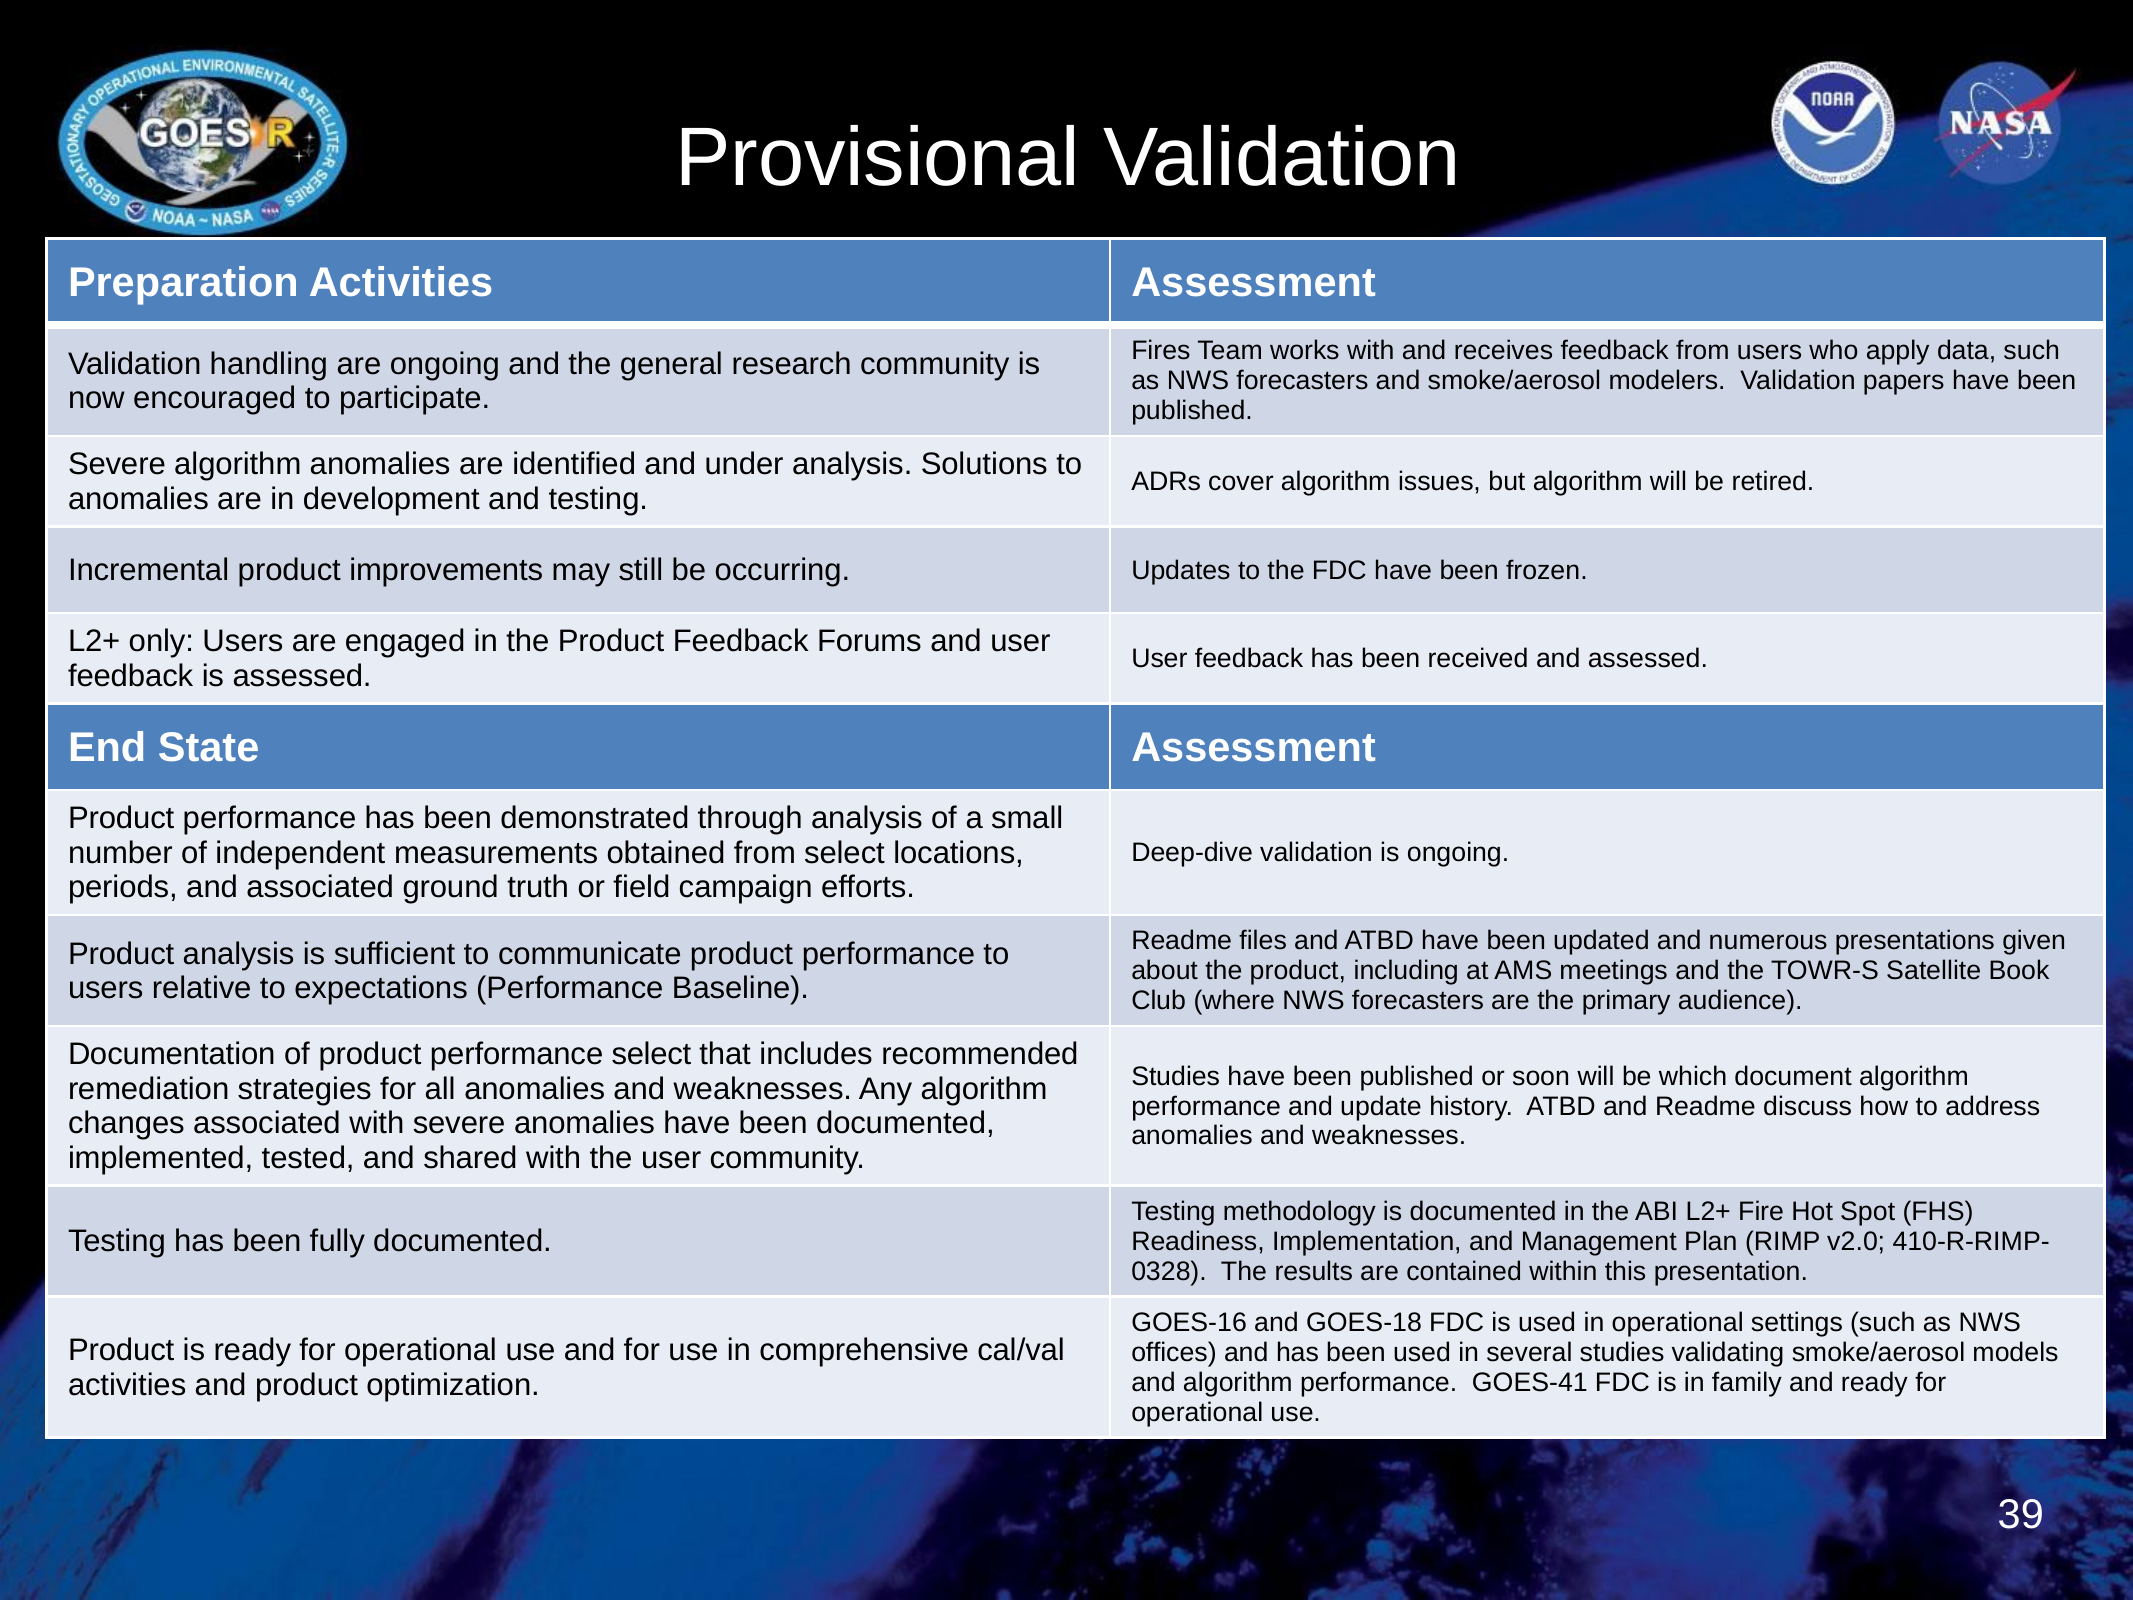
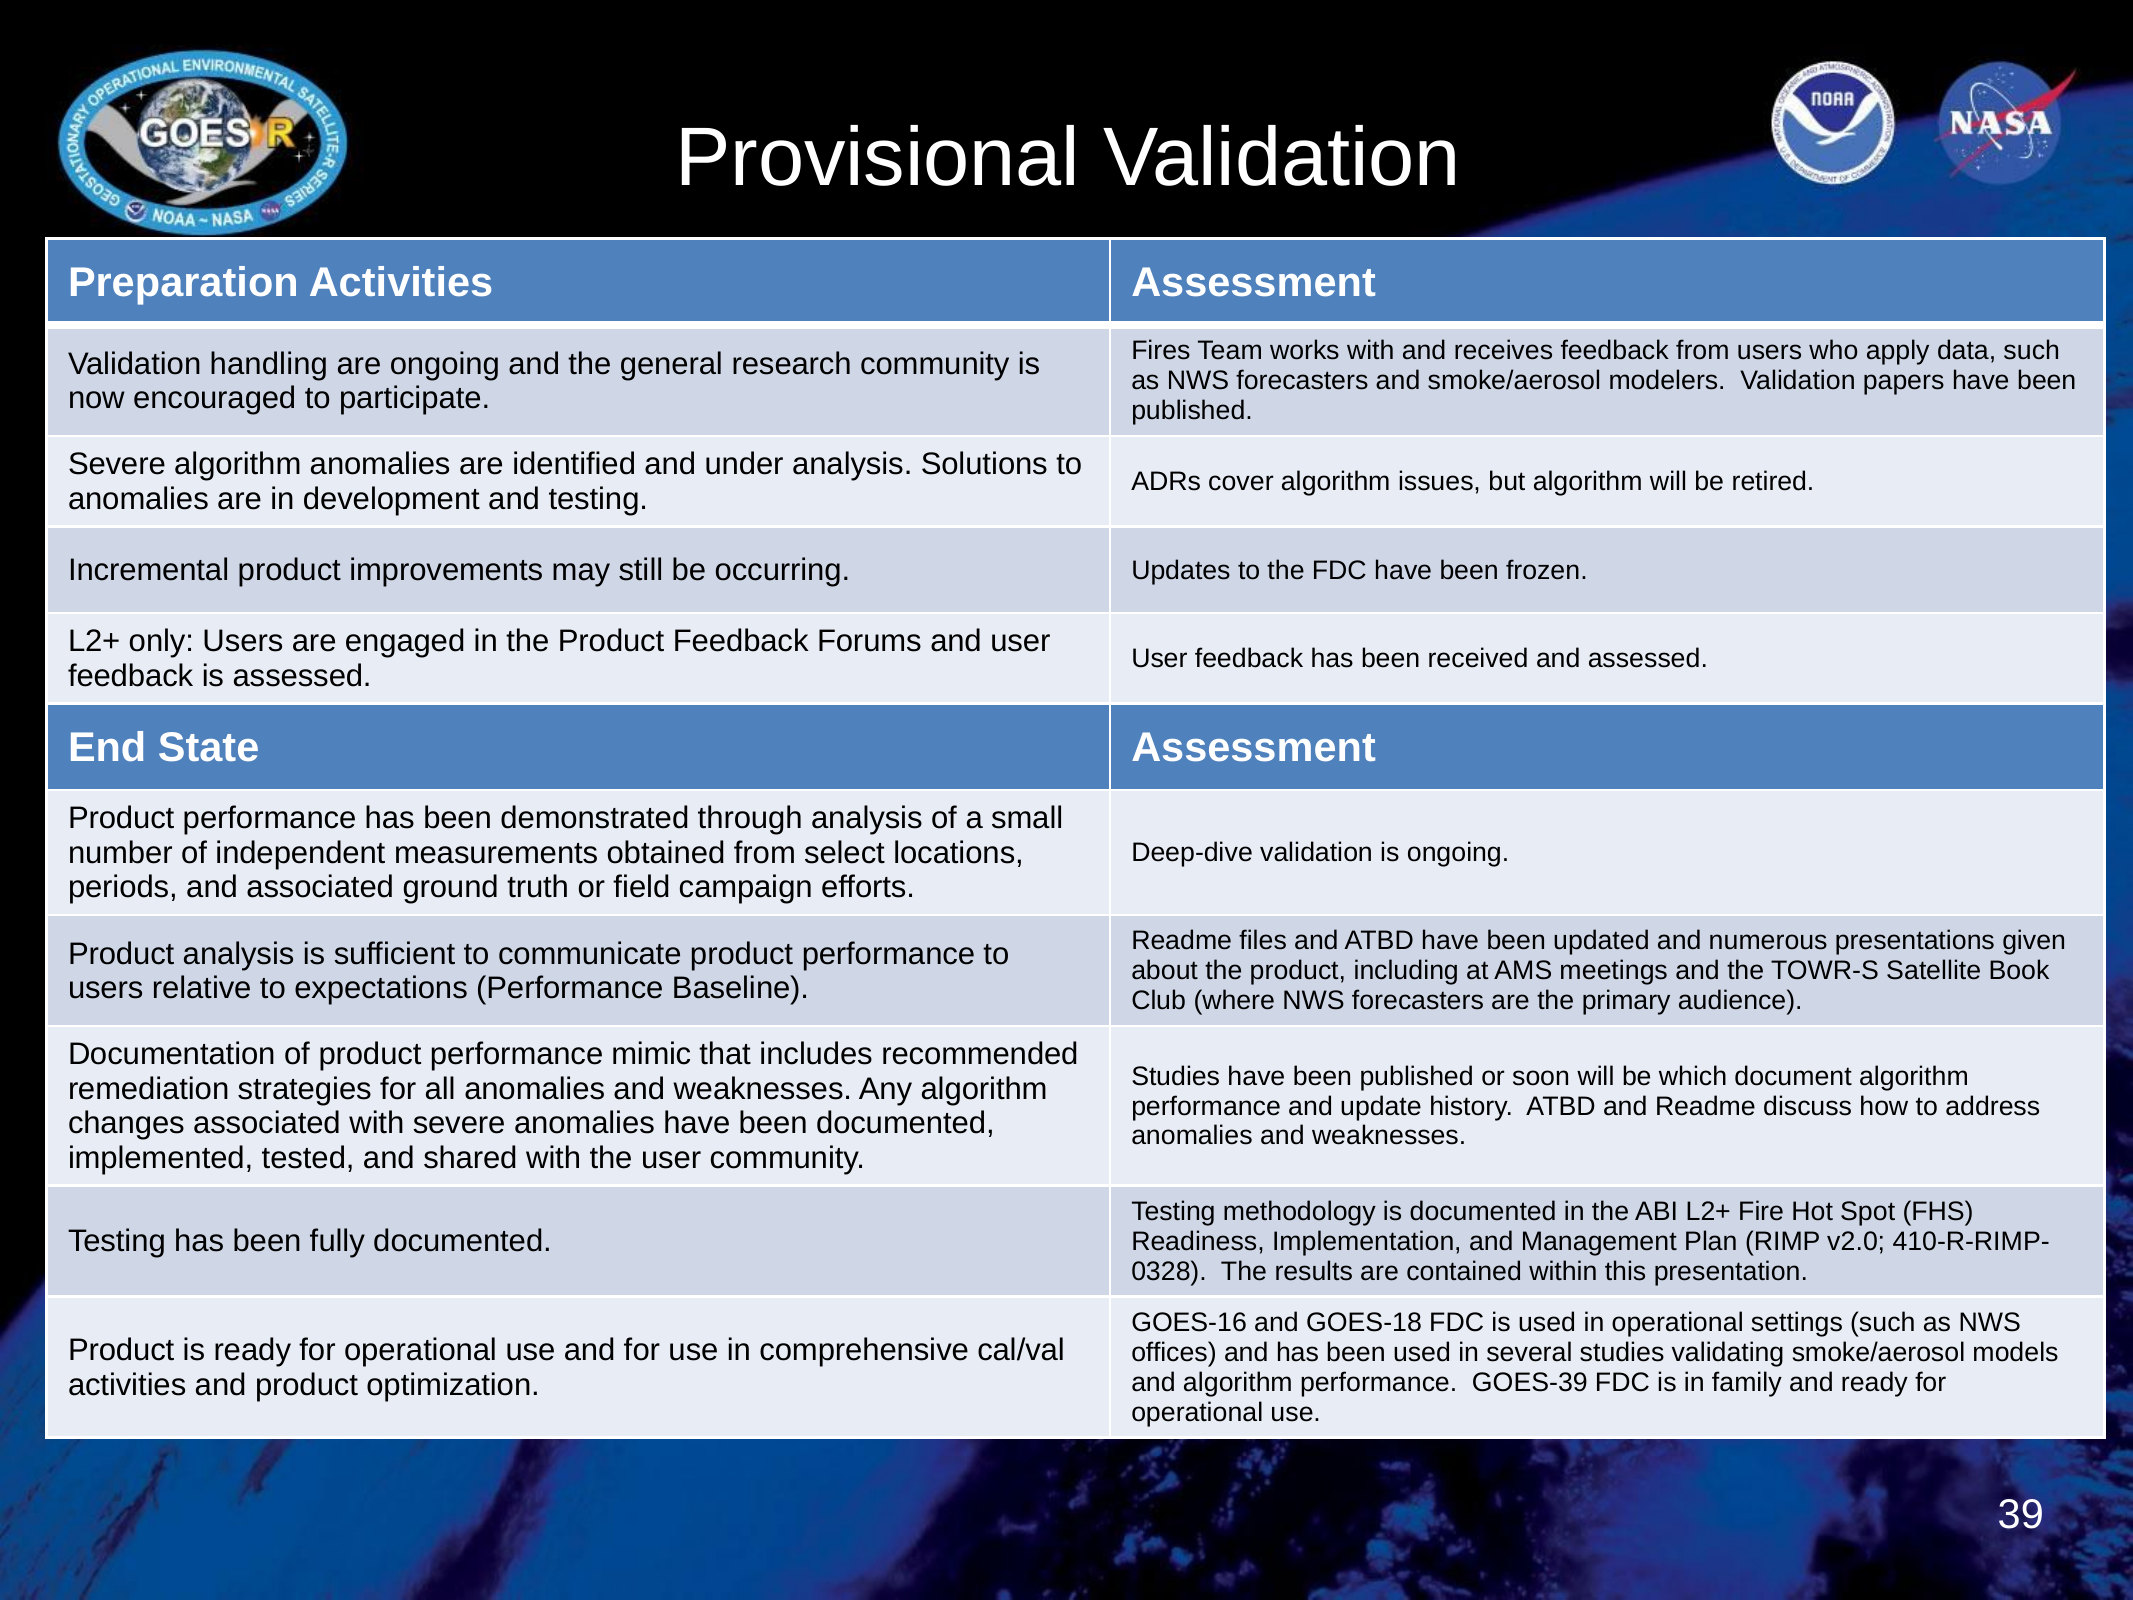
performance select: select -> mimic (651, 1054)
GOES-41: GOES-41 -> GOES-39 (1530, 1382)
